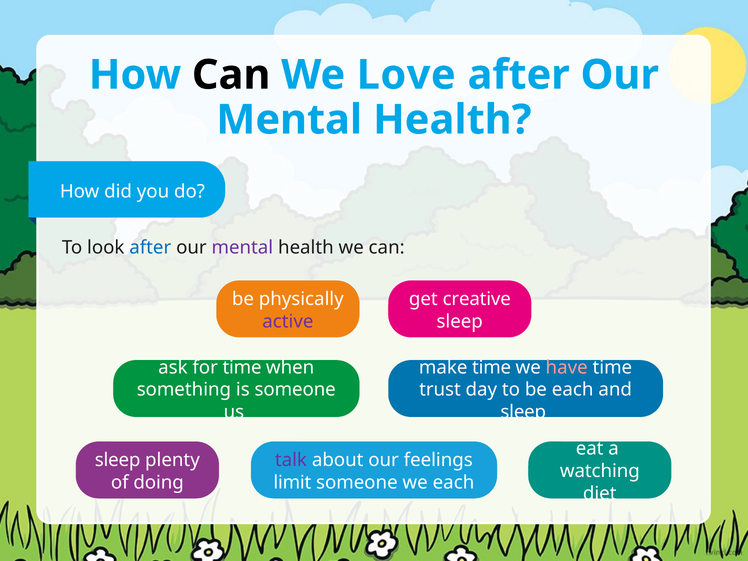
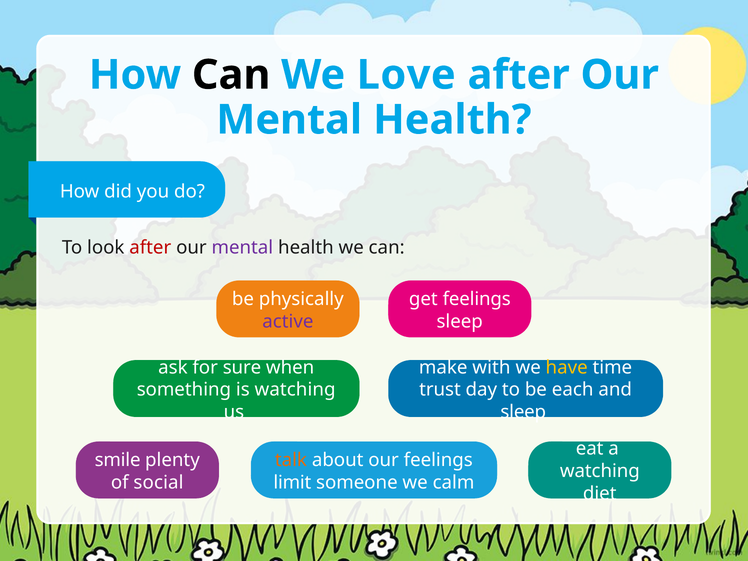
after colour: blue -> red (150, 248)
get creative: creative -> feelings (477, 299)
for time: time -> sure (242, 367)
make time: time -> with (491, 367)
have colour: pink -> yellow (567, 367)
is someone: someone -> watching (295, 390)
sleep: sleep -> smile (118, 460)
talk colour: purple -> orange (291, 460)
doing: doing -> social (159, 482)
we each: each -> calm (454, 482)
